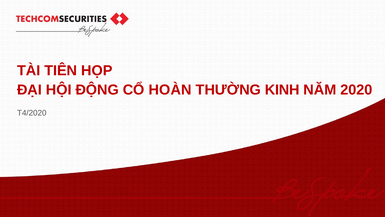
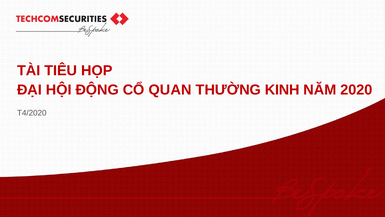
TIÊN: TIÊN -> TIÊU (61, 70)
HOÀN: HOÀN -> QUAN (170, 90)
